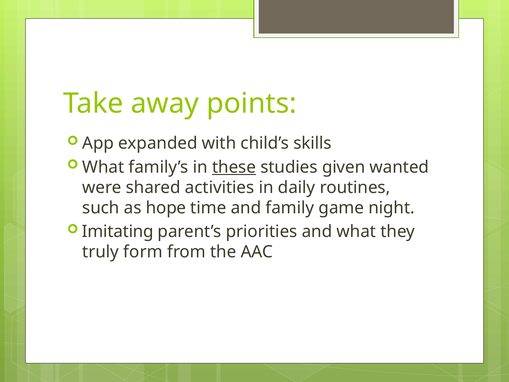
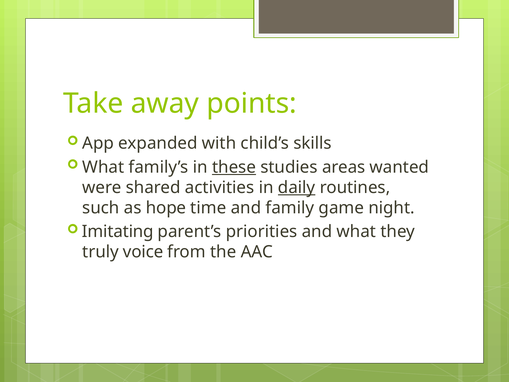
given: given -> areas (344, 167)
daily underline: none -> present (297, 187)
form: form -> voice (143, 252)
